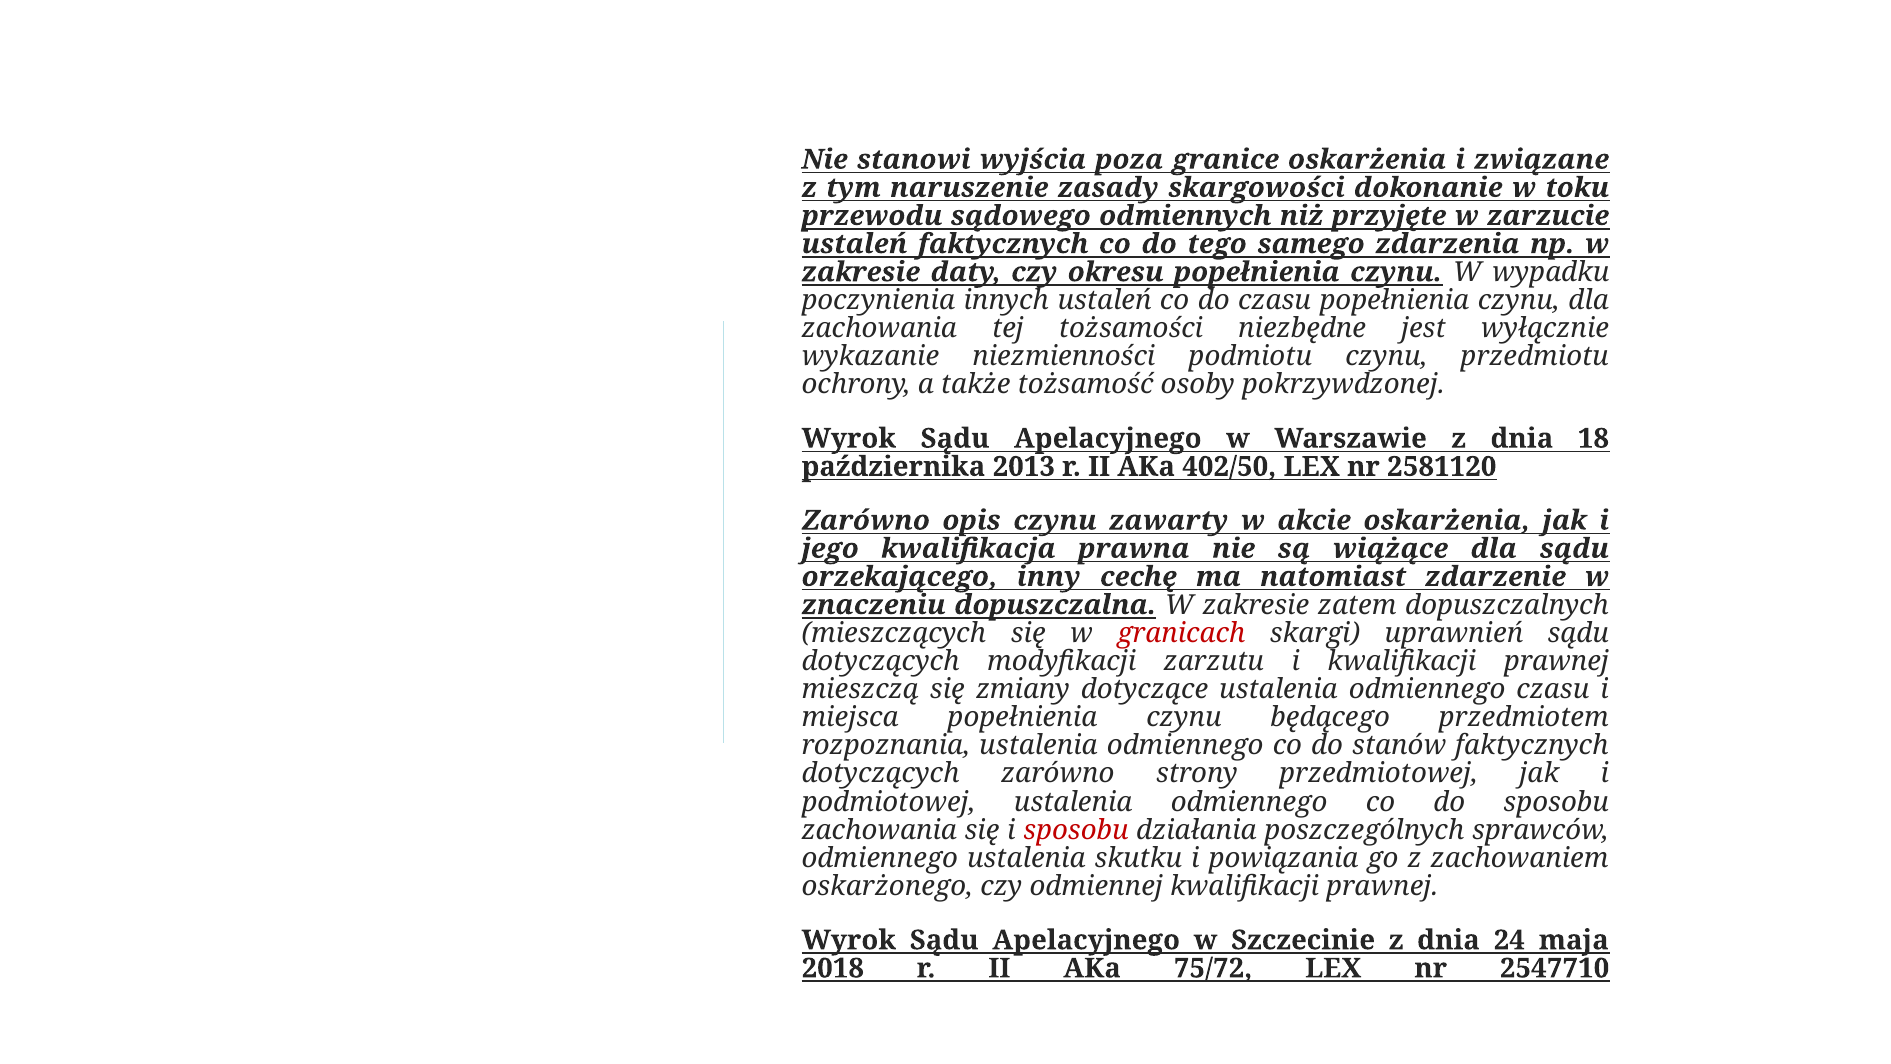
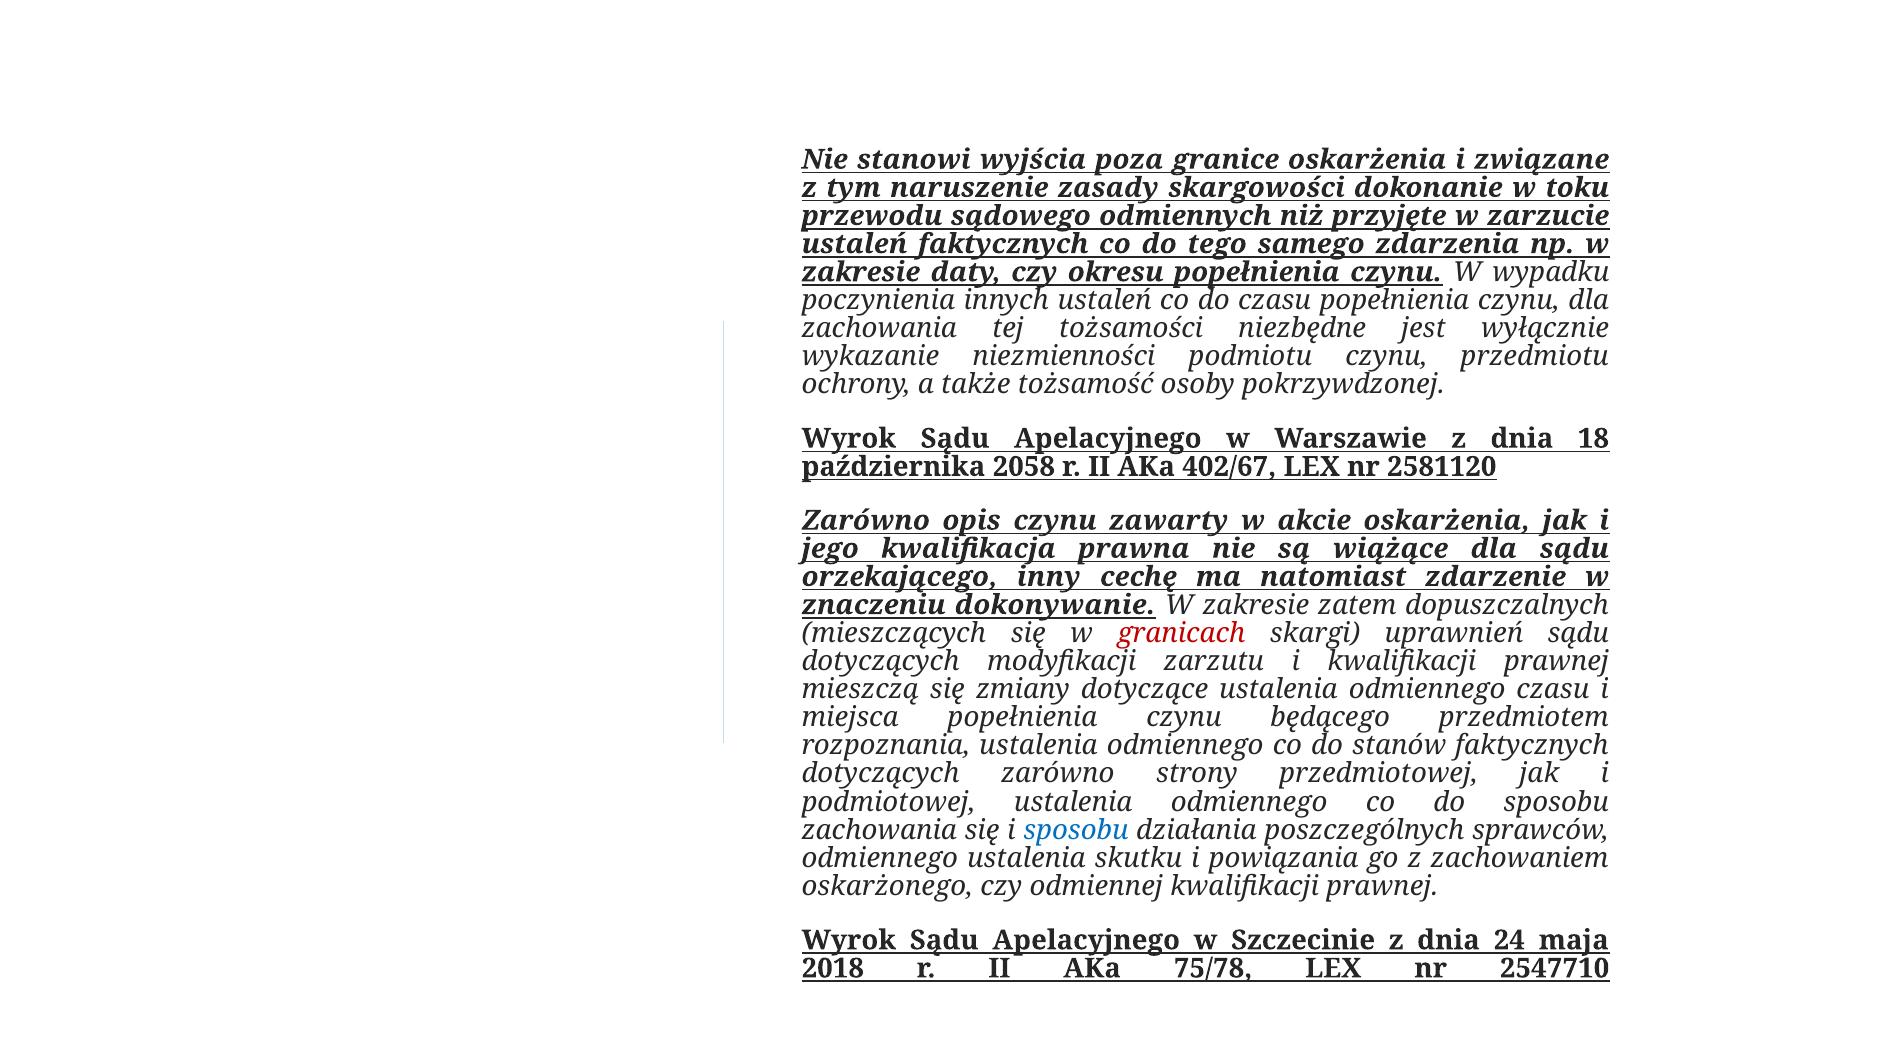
2013: 2013 -> 2058 (1024, 467)
402/50: 402/50 -> 402/67 (1229, 467)
dopuszczalna: dopuszczalna -> dokonywanie (1055, 605)
sposobu colour: red -> blue (1076, 830)
75/72: 75/72 -> 75/78 (1213, 968)
